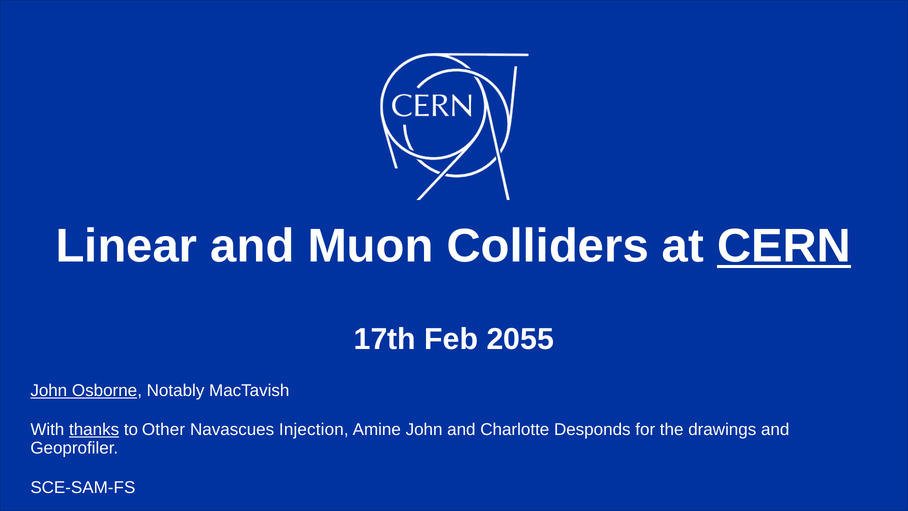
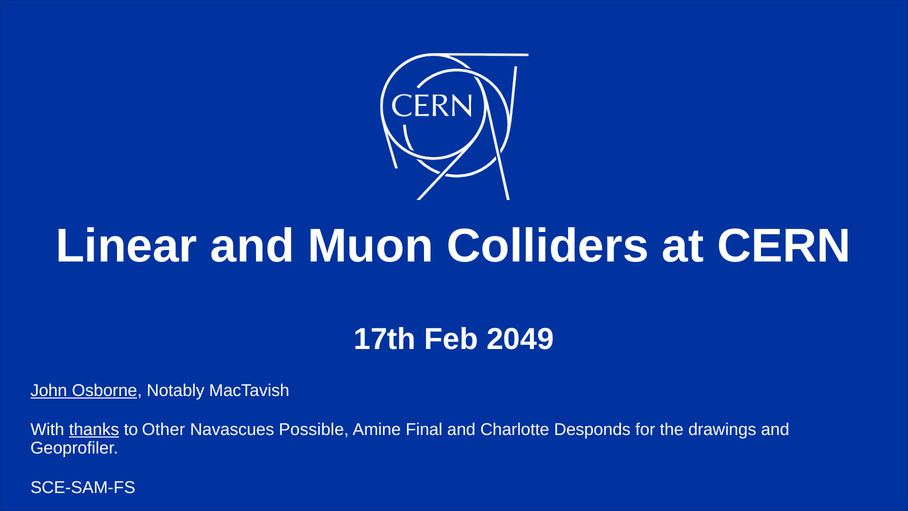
CERN underline: present -> none (784, 246)
2055: 2055 -> 2049 (520, 339)
Injection: Injection -> Possible (314, 430)
Amine John: John -> Final (424, 430)
